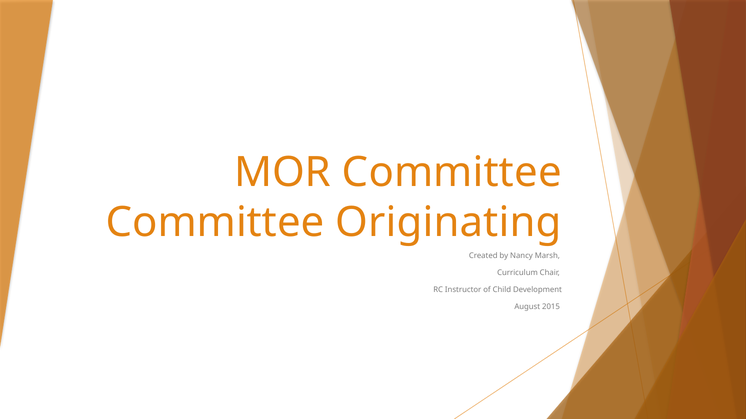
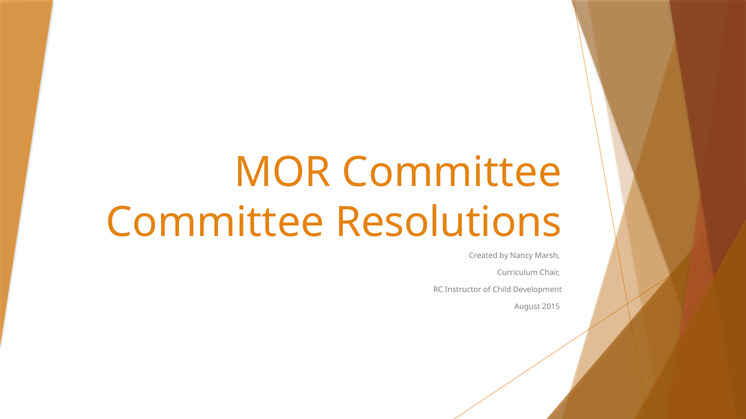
Originating: Originating -> Resolutions (449, 223)
